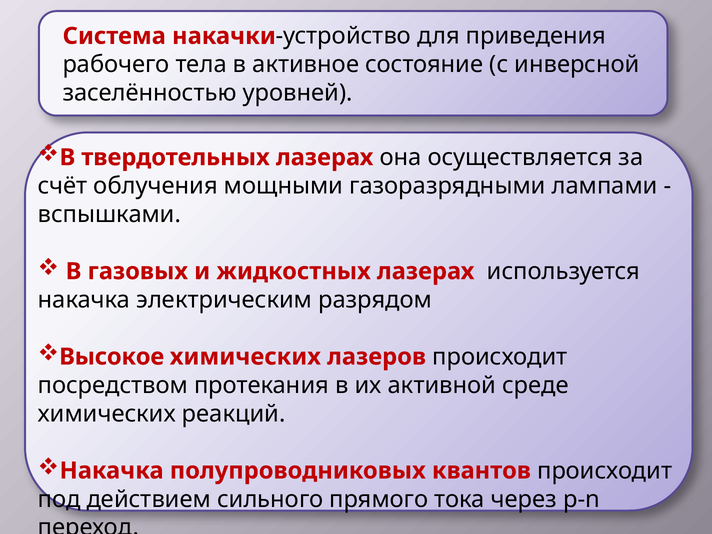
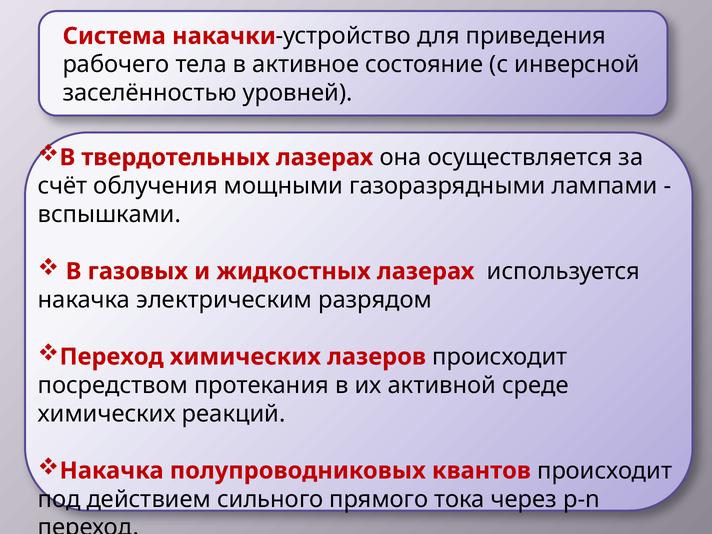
Высокое: Высокое -> Переход (112, 357)
